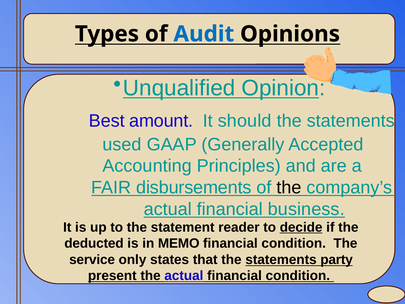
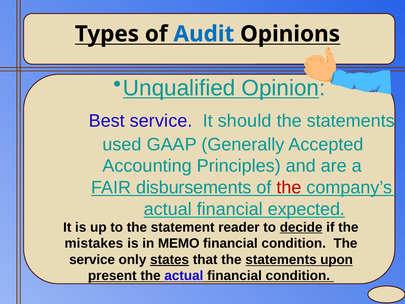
Best amount: amount -> service (161, 121)
the colour: black -> red (289, 188)
business: business -> expected (306, 209)
deducted: deducted -> mistakes (94, 243)
states underline: none -> present (170, 259)
party: party -> upon (337, 259)
